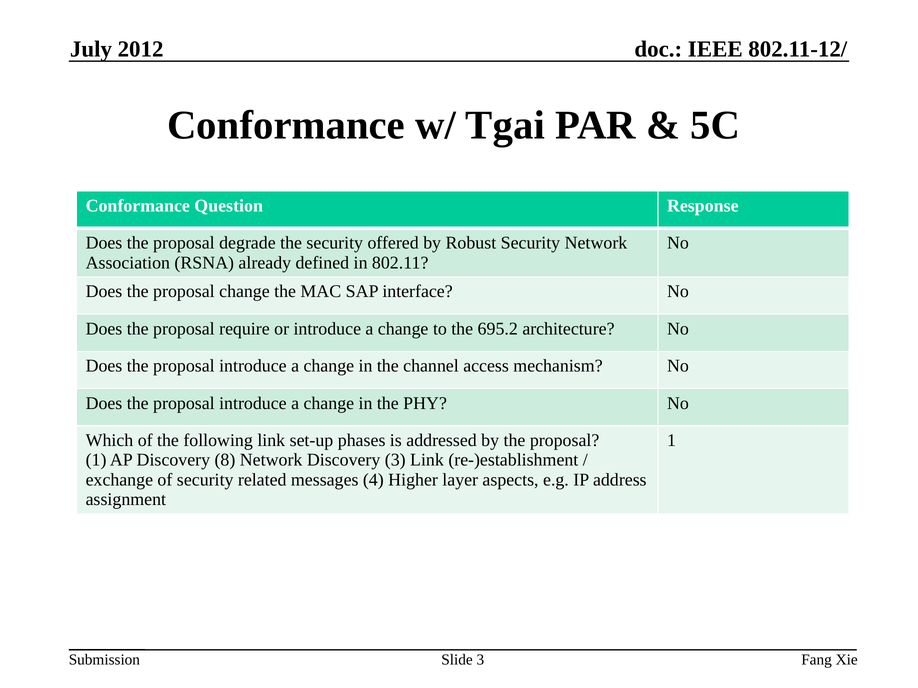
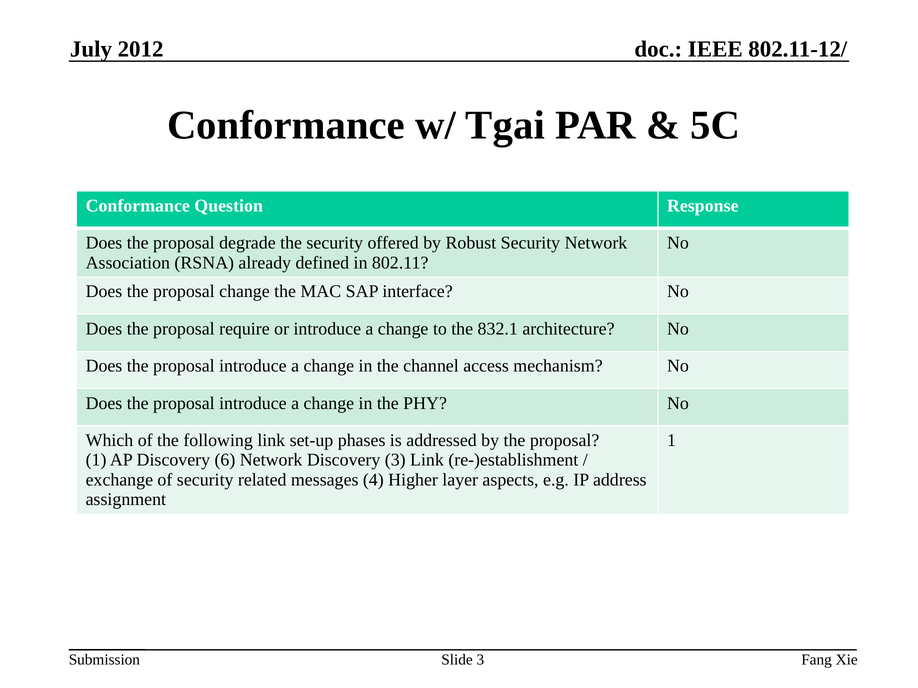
695.2: 695.2 -> 832.1 (498, 329)
8: 8 -> 6 (225, 460)
